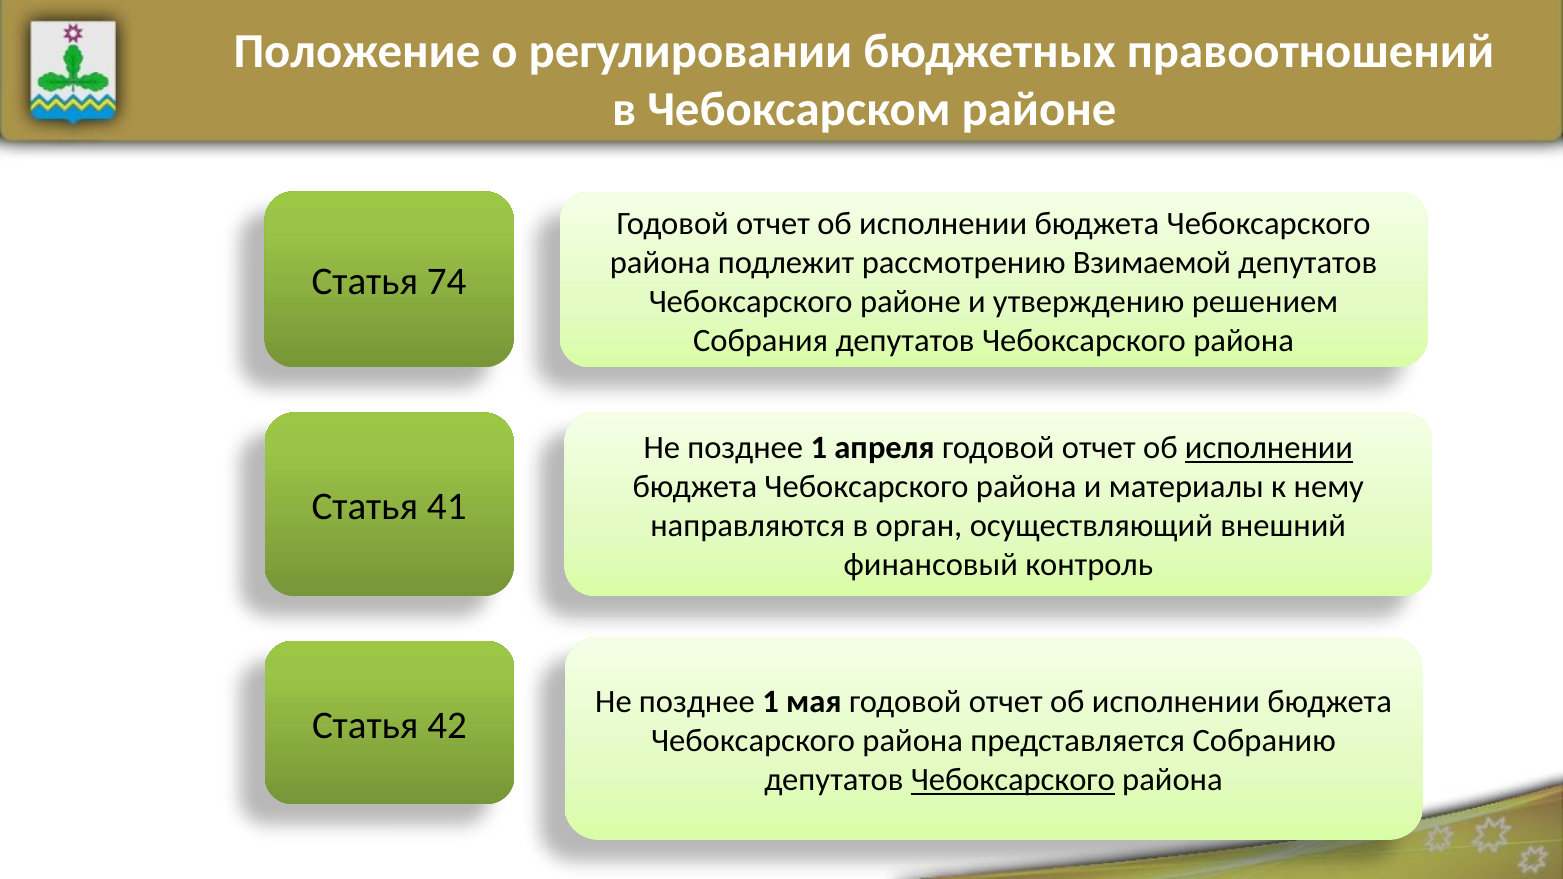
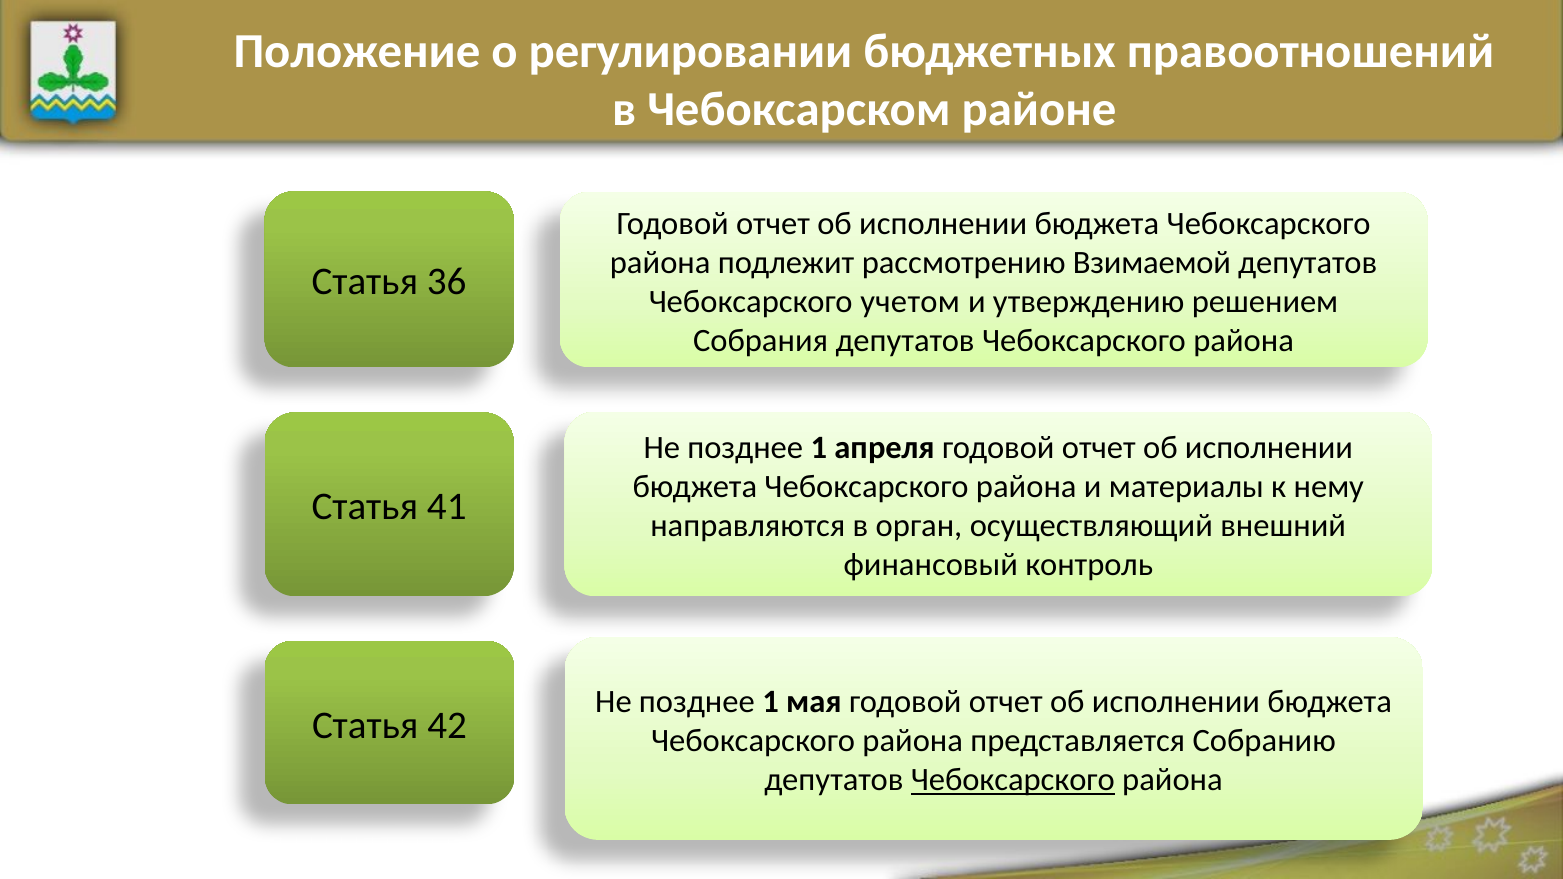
74: 74 -> 36 (447, 282)
Чебоксарского районе: районе -> учетом (910, 302)
исполнении underline: present -> none (1269, 448)
